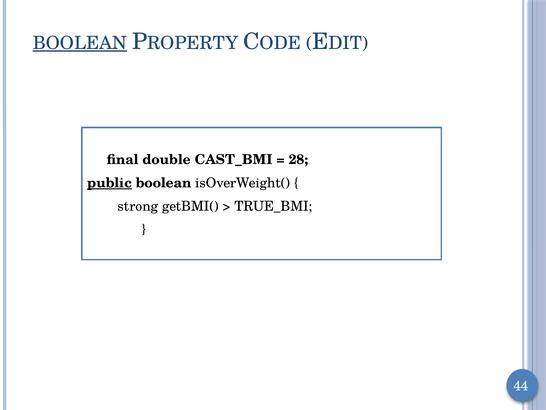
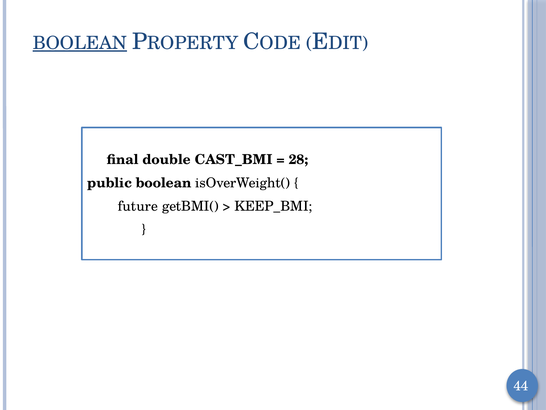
public underline: present -> none (110, 183)
strong: strong -> future (138, 206)
TRUE_BMI: TRUE_BMI -> KEEP_BMI (273, 206)
